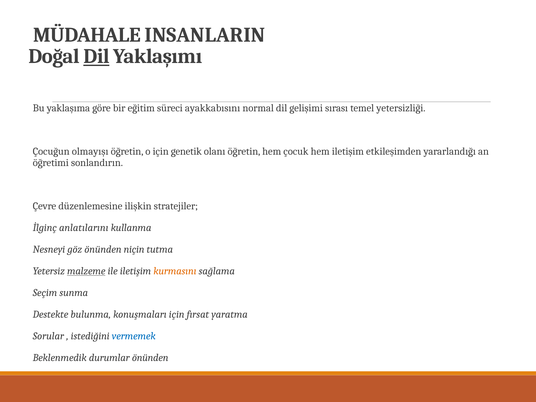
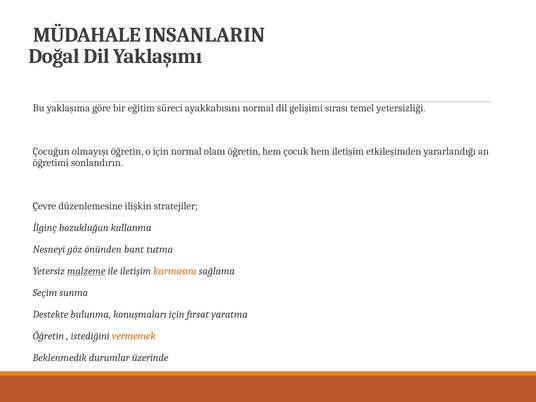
Dil underline: present -> none (97, 56)
için genetik: genetik -> normal (186, 151)
anlatılarını: anlatılarını -> bozukluğun (84, 228)
niçin: niçin -> bant (134, 249)
Sorular: Sorular -> Öğretin (48, 336)
vermemek colour: blue -> orange (134, 336)
durumlar önünden: önünden -> üzerinde (150, 358)
